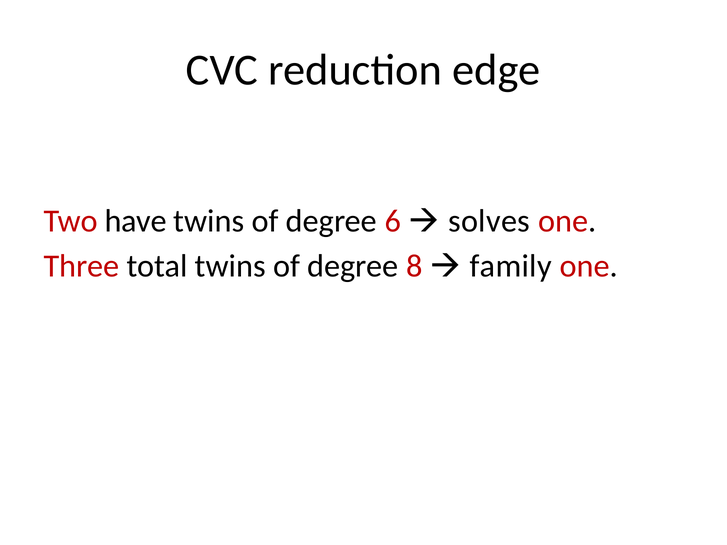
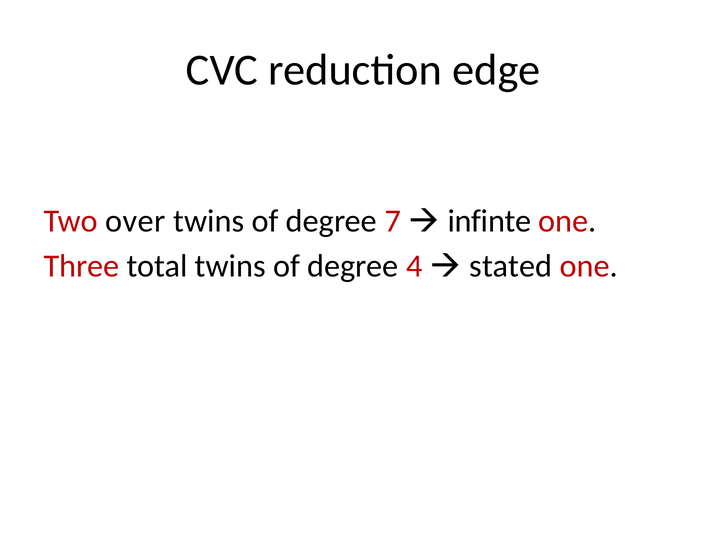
have: have -> over (135, 221)
6: 6 -> 7 (393, 221)
solves: solves -> infinte (489, 221)
8: 8 -> 4 (414, 266)
family: family -> stated (511, 266)
